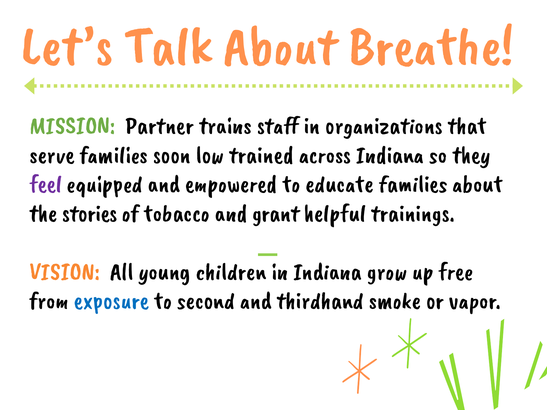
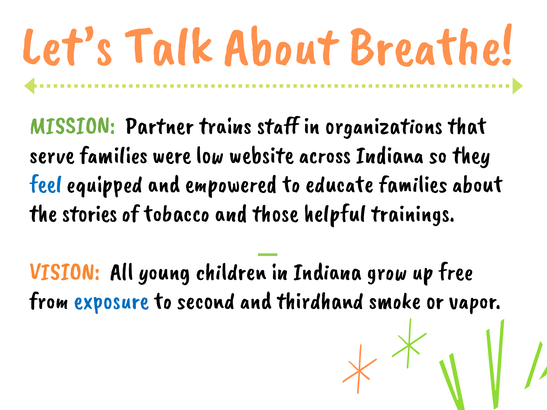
soon: soon -> were (172, 155)
trained: trained -> website (261, 155)
feel colour: purple -> blue (46, 184)
grant: grant -> those (276, 213)
